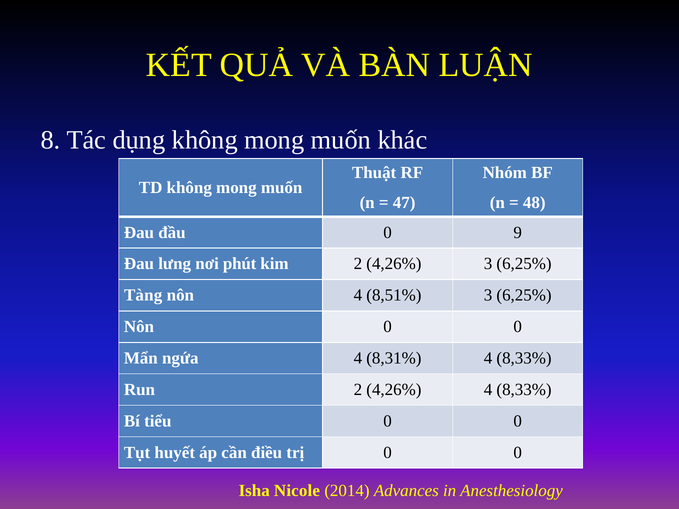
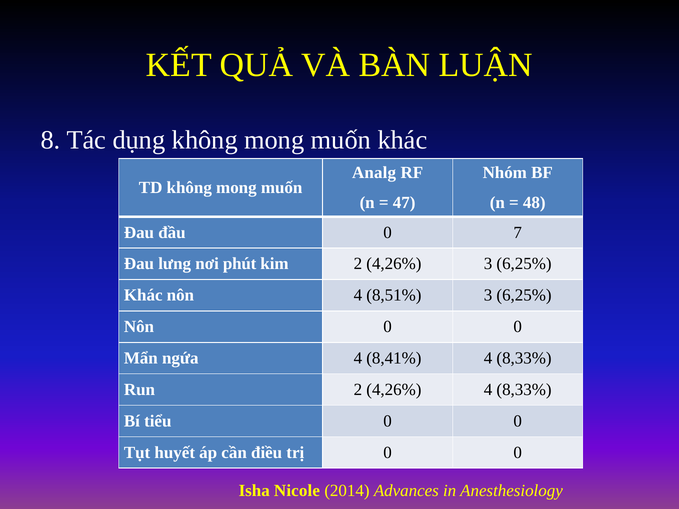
Thuật: Thuật -> Analg (374, 173)
9: 9 -> 7 (518, 233)
Tàng: Tàng -> Khác (143, 295)
8,31%: 8,31% -> 8,41% (394, 358)
